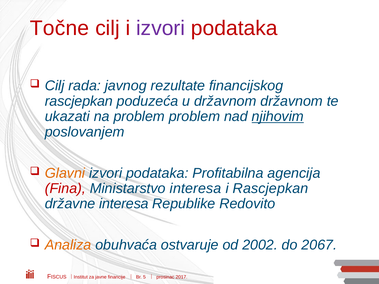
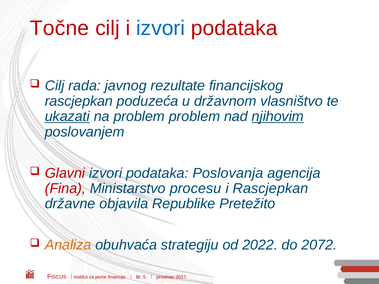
izvori colour: purple -> blue (161, 28)
državnom državnom: državnom -> vlasništvo (292, 101)
ukazati underline: none -> present (67, 117)
Glavni colour: orange -> red (65, 173)
Profitabilna: Profitabilna -> Poslovanja (228, 173)
Ministarstvo interesa: interesa -> procesu (196, 189)
državne interesa: interesa -> objavila (124, 204)
Redovito: Redovito -> Pretežito (247, 204)
ostvaruje: ostvaruje -> strategiju (190, 245)
2002: 2002 -> 2022 (260, 245)
2067: 2067 -> 2072 (319, 245)
